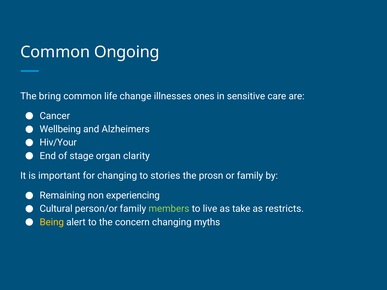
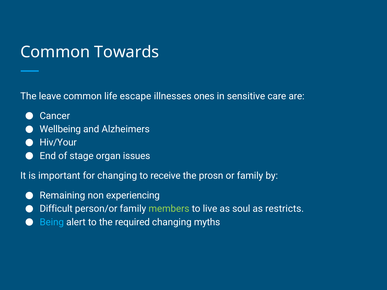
Ongoing: Ongoing -> Towards (127, 52)
bring: bring -> leave (50, 96)
change: change -> escape (135, 96)
clarity: clarity -> issues (137, 156)
stories: stories -> receive (166, 176)
Cultural: Cultural -> Difficult (56, 209)
take: take -> soul (241, 209)
Being colour: yellow -> light blue (52, 222)
concern: concern -> required (132, 222)
